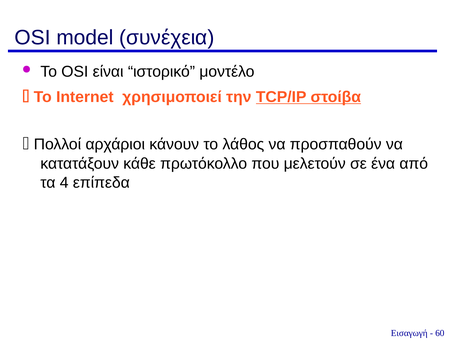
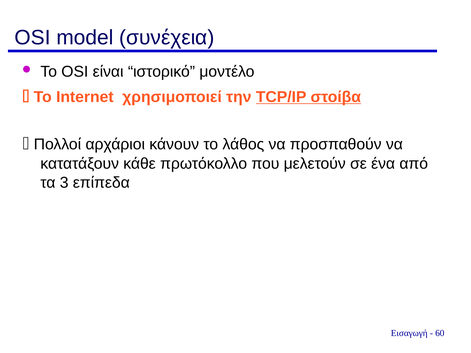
4: 4 -> 3 (64, 183)
